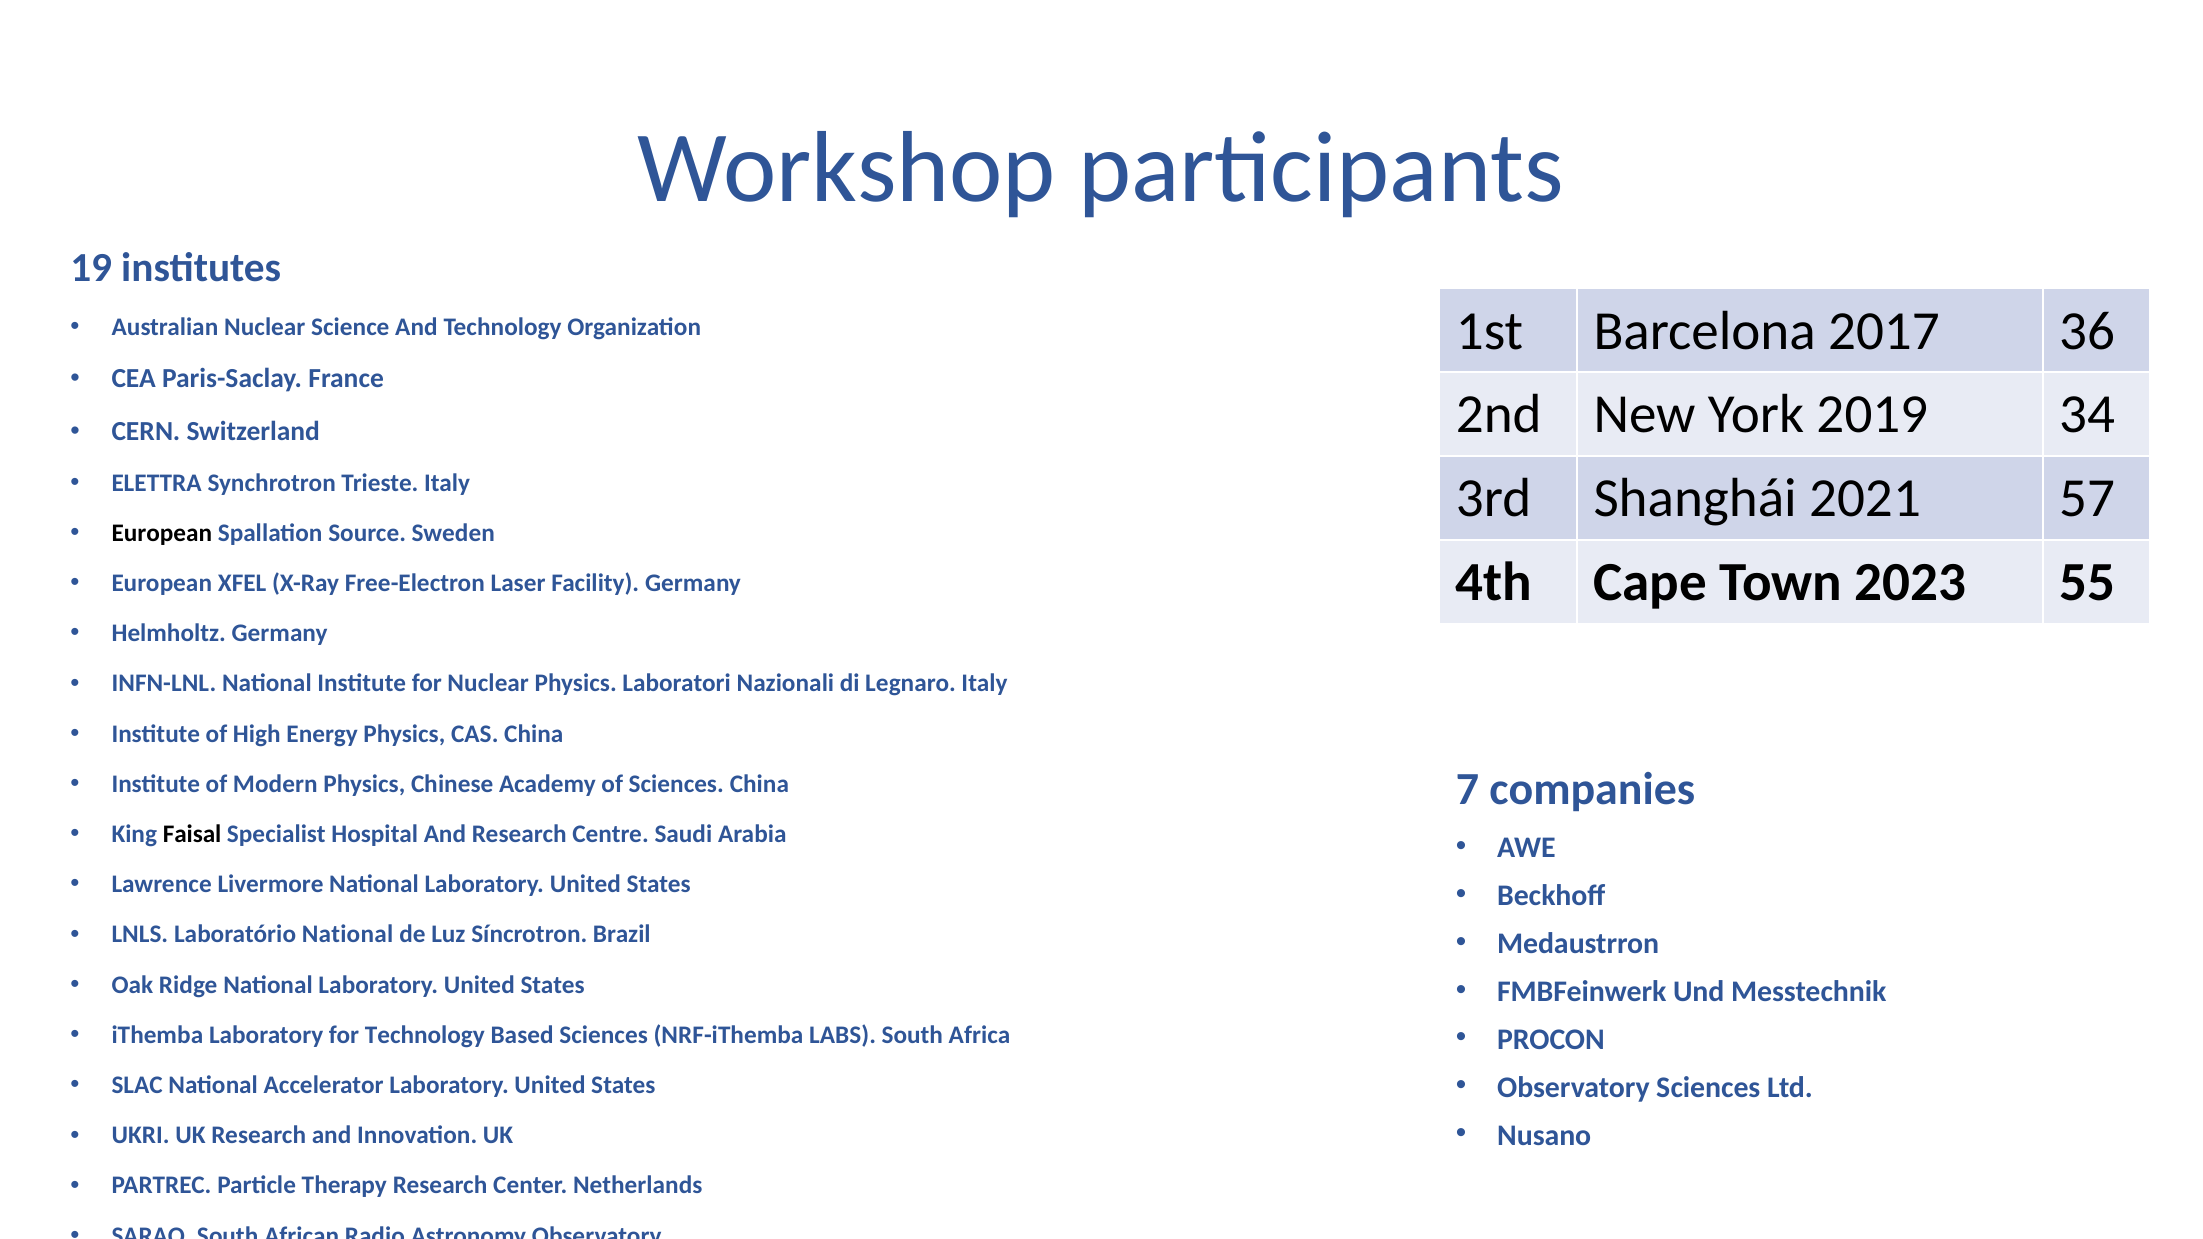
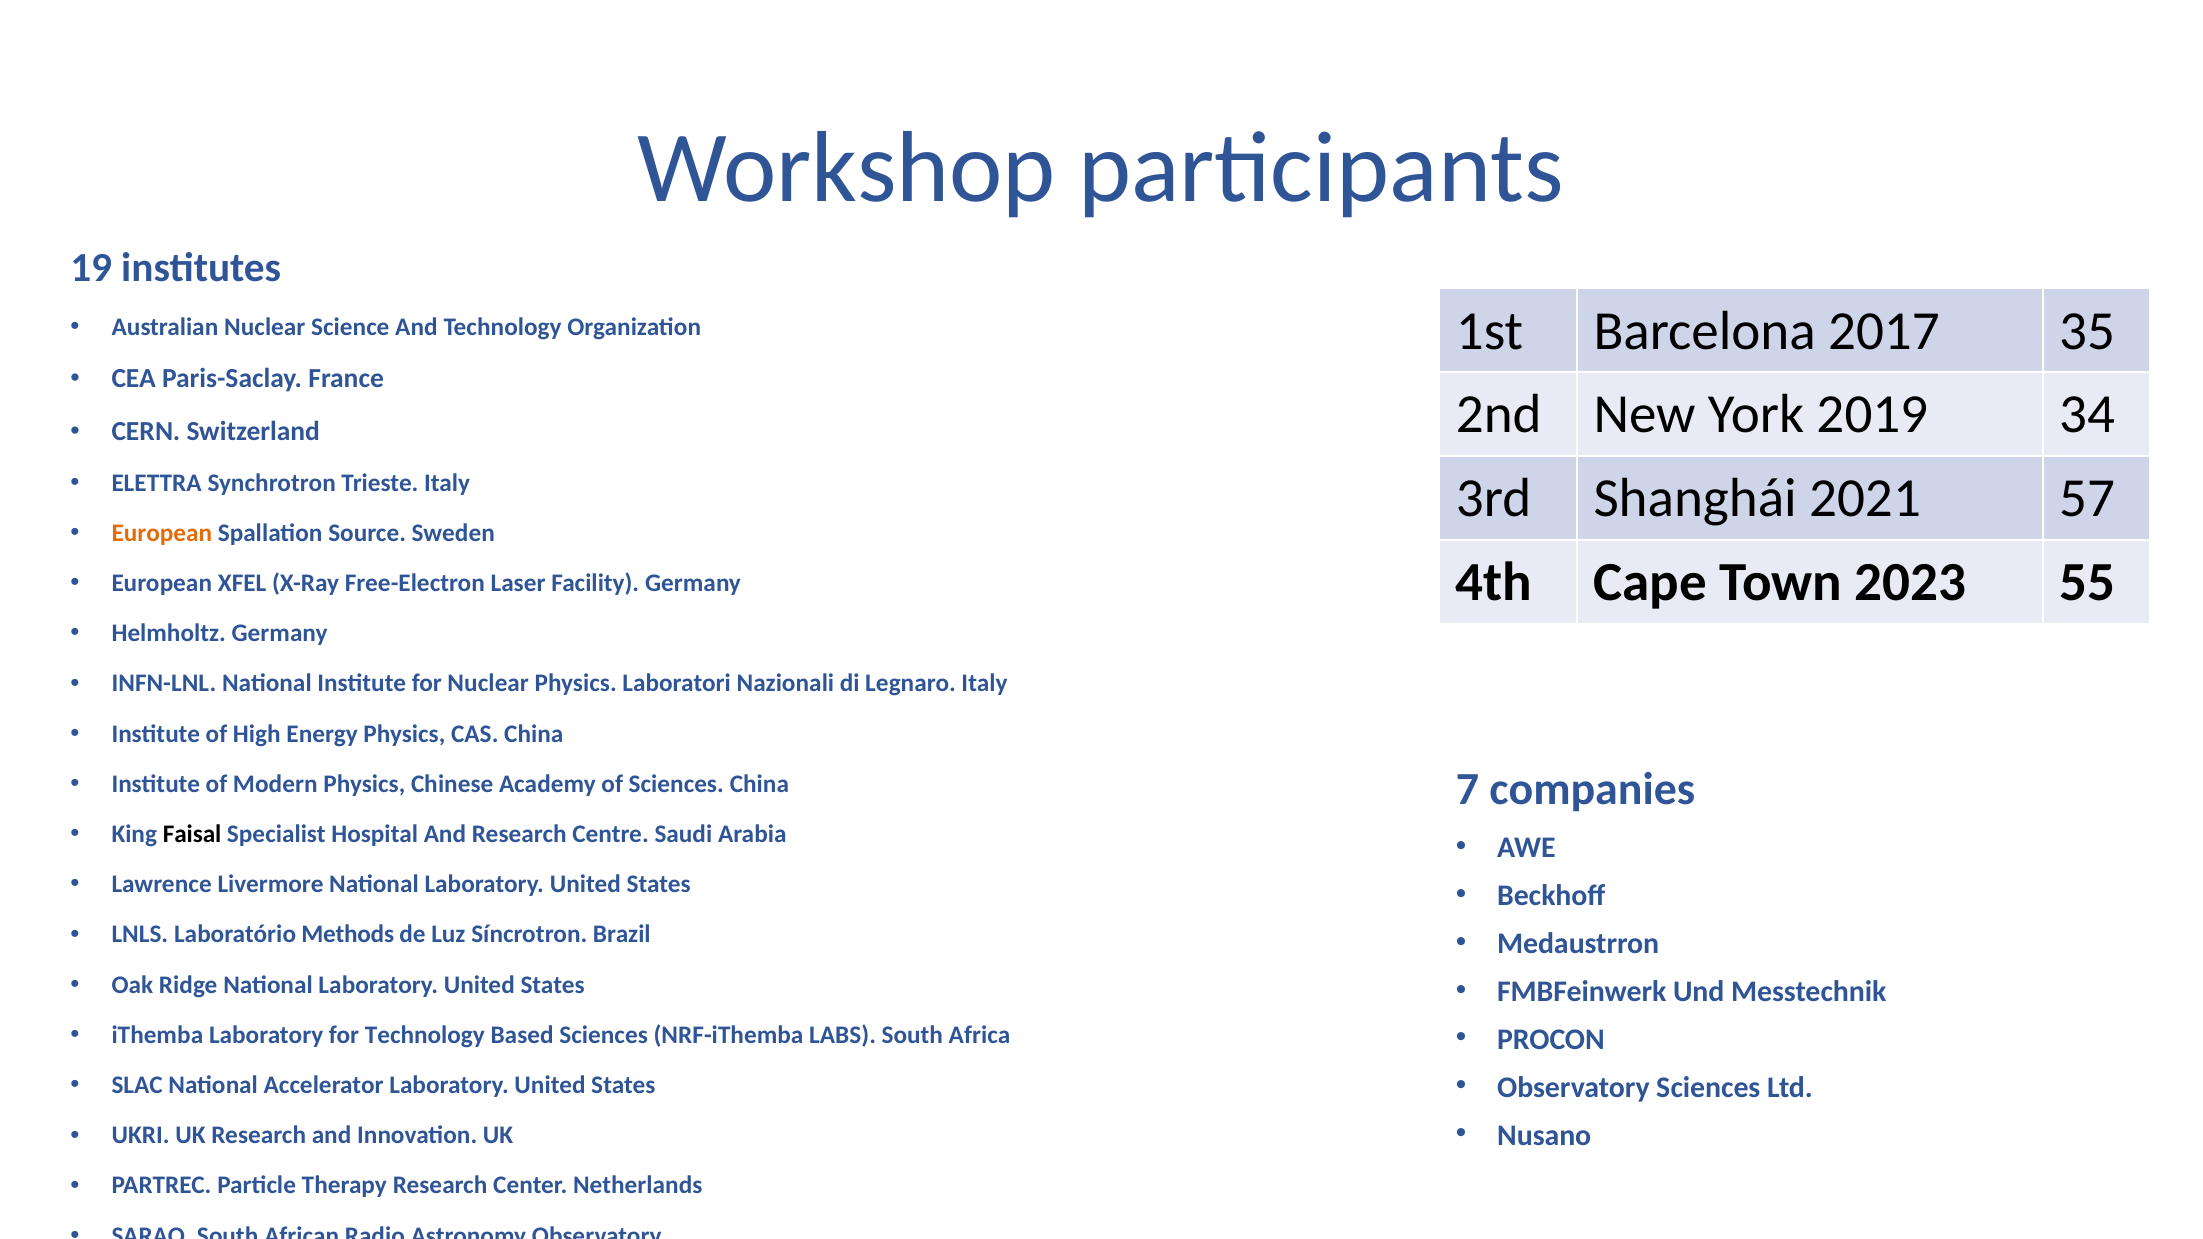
36: 36 -> 35 (2087, 331)
European colour: black -> orange (162, 533)
Laboratório National: National -> Methods (348, 935)
